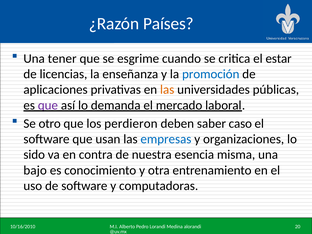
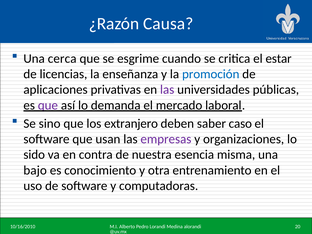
Países: Países -> Causa (168, 24)
tener: tener -> cerca (62, 58)
las colour: orange -> purple (167, 90)
otro: otro -> sino (50, 123)
perdieron: perdieron -> extranjero (131, 123)
empresas colour: blue -> purple (166, 139)
